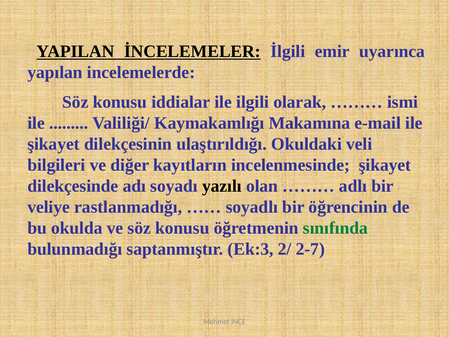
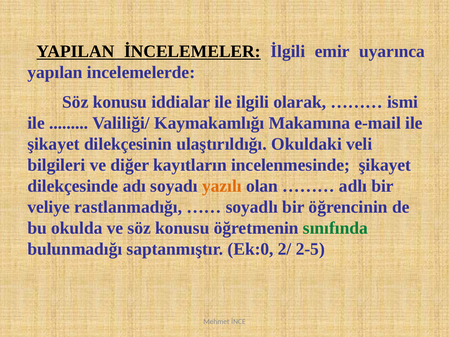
yazılı colour: black -> orange (222, 186)
Ek:3: Ek:3 -> Ek:0 (251, 249)
2-7: 2-7 -> 2-5 (310, 249)
